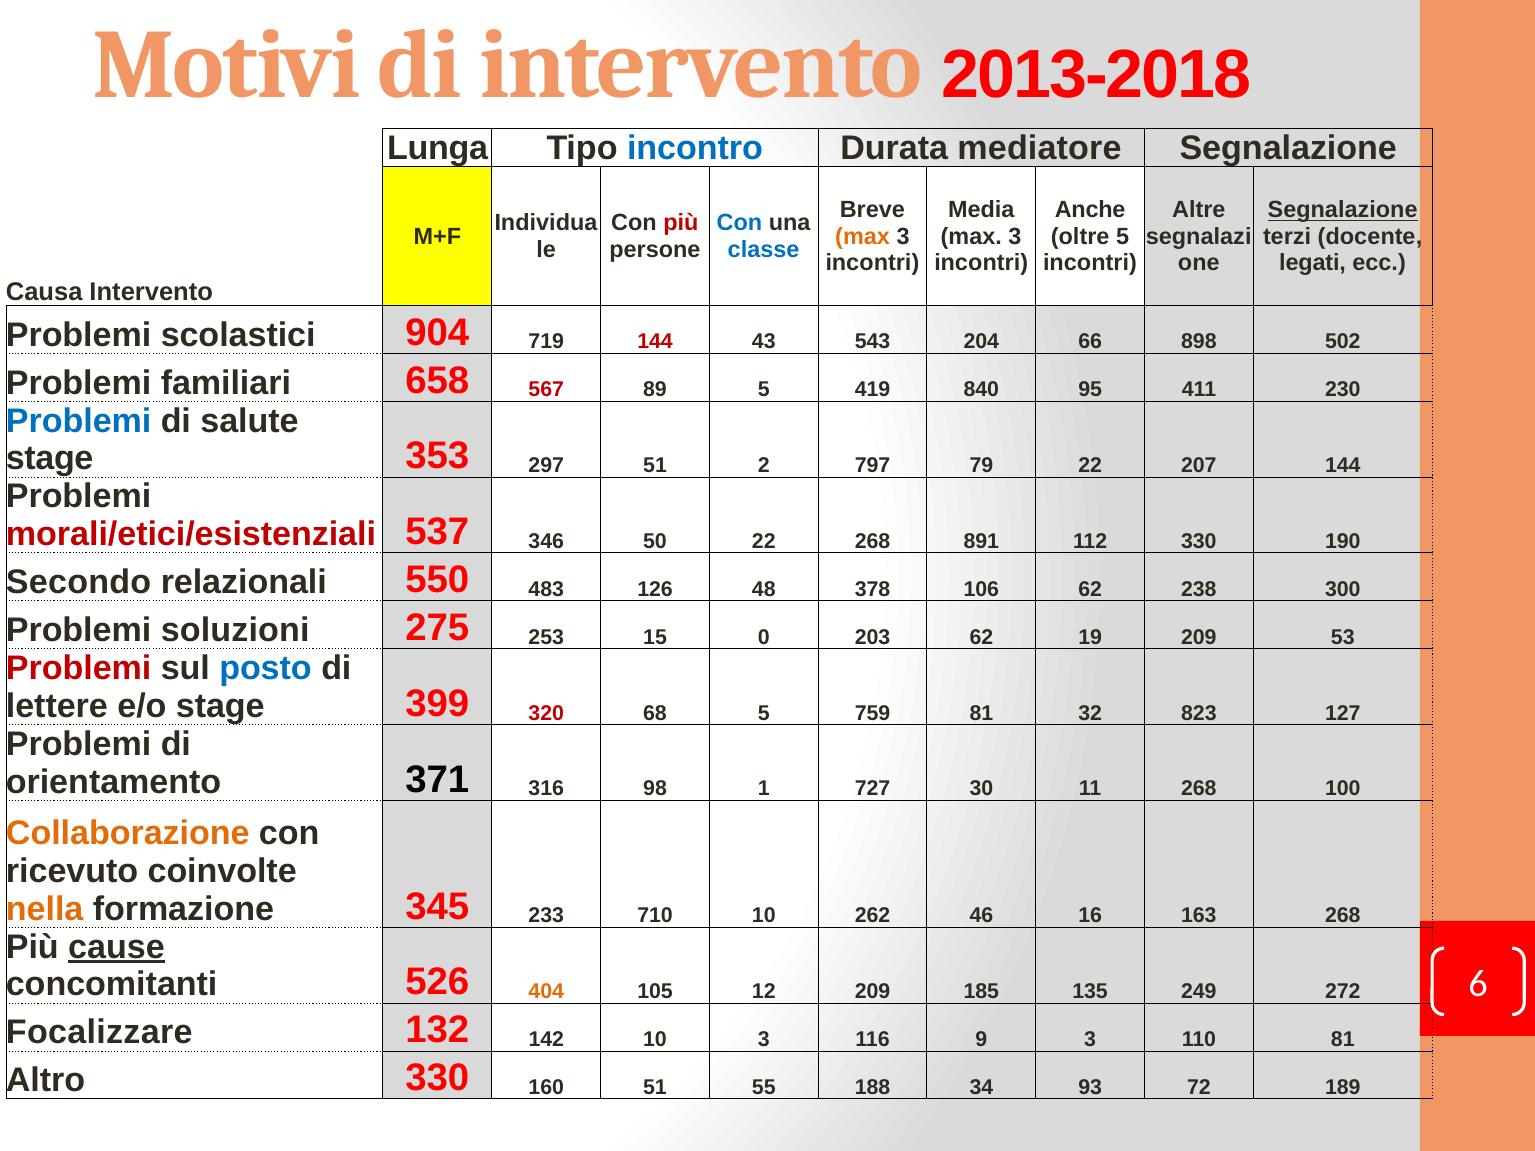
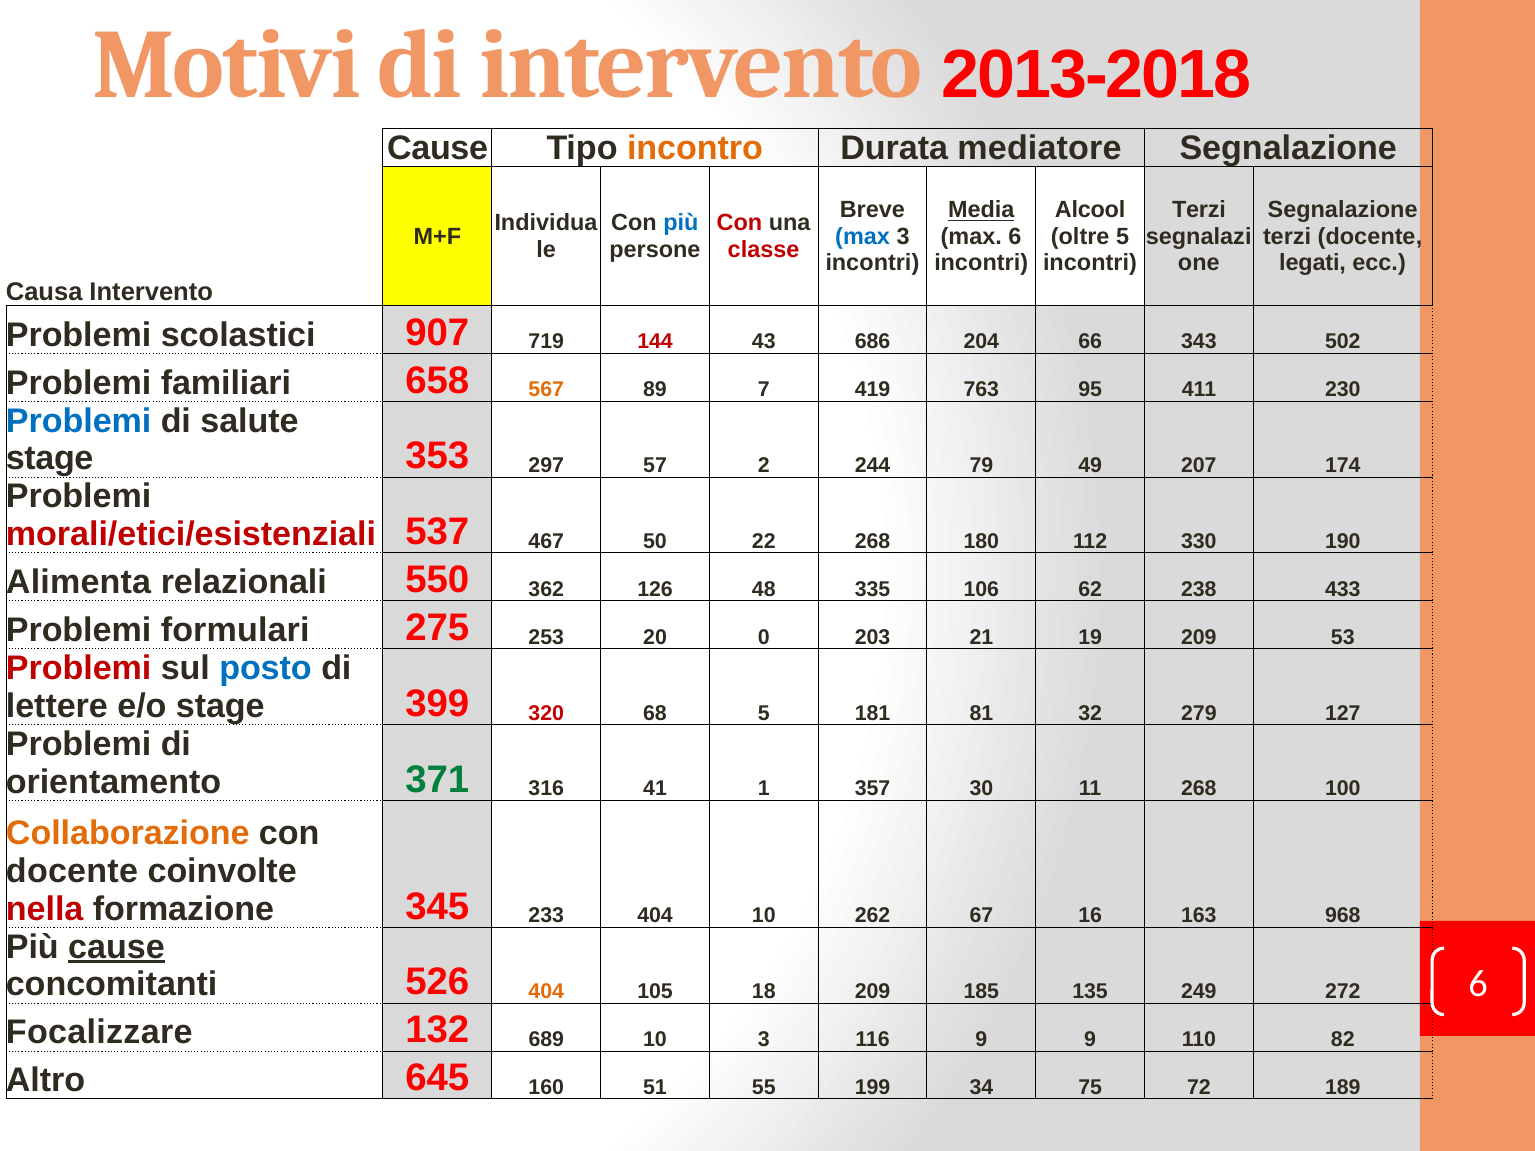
Lunga: Lunga -> Cause (438, 148)
incontro colour: blue -> orange (695, 148)
Media underline: none -> present (981, 210)
Anche: Anche -> Alcool (1090, 210)
Altre: Altre -> Terzi (1199, 210)
Segnalazione underline: present -> none (1343, 210)
più colour: red -> blue (681, 223)
Con colour: blue -> red (739, 223)
max colour: orange -> blue (863, 236)
3: 3 -> 6 (1015, 236)
classe colour: blue -> red (764, 249)
904: 904 -> 907 (437, 333)
543: 543 -> 686 (873, 342)
898: 898 -> 343 (1199, 342)
567 colour: red -> orange (546, 390)
89 5: 5 -> 7 (764, 390)
840: 840 -> 763 (981, 390)
297 51: 51 -> 57 (655, 466)
797: 797 -> 244 (873, 466)
79 22: 22 -> 49 (1090, 466)
207 144: 144 -> 174 (1343, 466)
346: 346 -> 467 (546, 541)
891: 891 -> 180 (981, 541)
Secondo: Secondo -> Alimenta (79, 583)
483: 483 -> 362 (546, 589)
378: 378 -> 335 (873, 589)
300: 300 -> 433 (1343, 589)
soluzioni: soluzioni -> formulari (235, 630)
15: 15 -> 20 (655, 637)
203 62: 62 -> 21 (981, 637)
759: 759 -> 181 (873, 713)
823: 823 -> 279 (1199, 713)
371 colour: black -> green (437, 780)
98: 98 -> 41 (655, 789)
727: 727 -> 357 (873, 789)
ricevuto: ricevuto -> docente (72, 871)
nella colour: orange -> red (45, 909)
233 710: 710 -> 404 (655, 916)
46: 46 -> 67 (981, 916)
163 268: 268 -> 968 (1343, 916)
12: 12 -> 18 (764, 992)
142: 142 -> 689 (546, 1040)
9 3: 3 -> 9 (1090, 1040)
110 81: 81 -> 82 (1343, 1040)
Altro 330: 330 -> 645 (437, 1078)
188: 188 -> 199 (873, 1088)
93: 93 -> 75 (1090, 1088)
